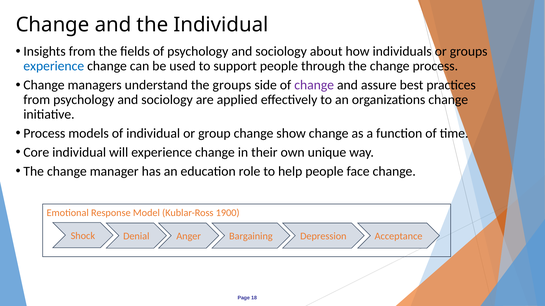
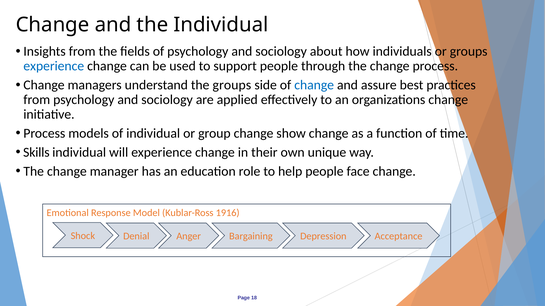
change colour: purple -> blue (314, 85)
Core: Core -> Skills (36, 153)
1900: 1900 -> 1916 (228, 213)
